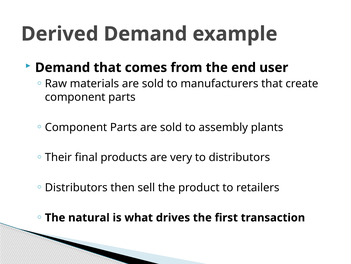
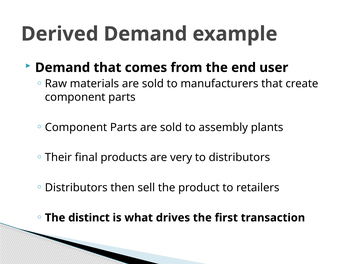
natural: natural -> distinct (89, 217)
